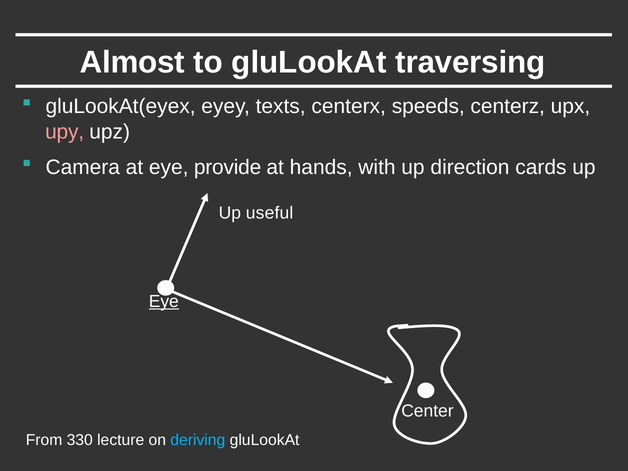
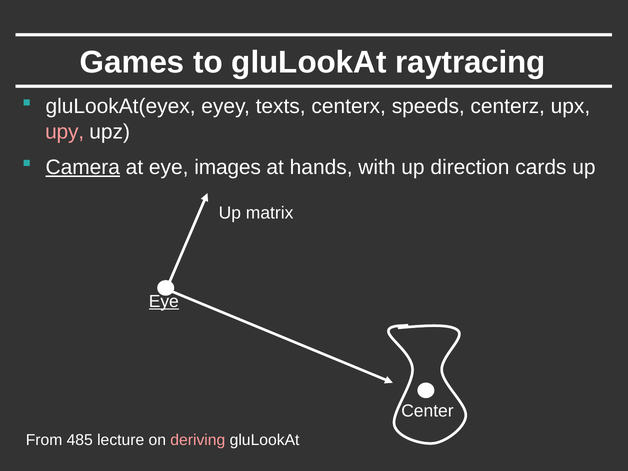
Almost: Almost -> Games (132, 62)
traversing: traversing -> raytracing (470, 62)
Camera underline: none -> present (83, 167)
provide: provide -> images (228, 167)
useful: useful -> matrix (270, 213)
330: 330 -> 485 (80, 440)
deriving colour: light blue -> pink (198, 440)
